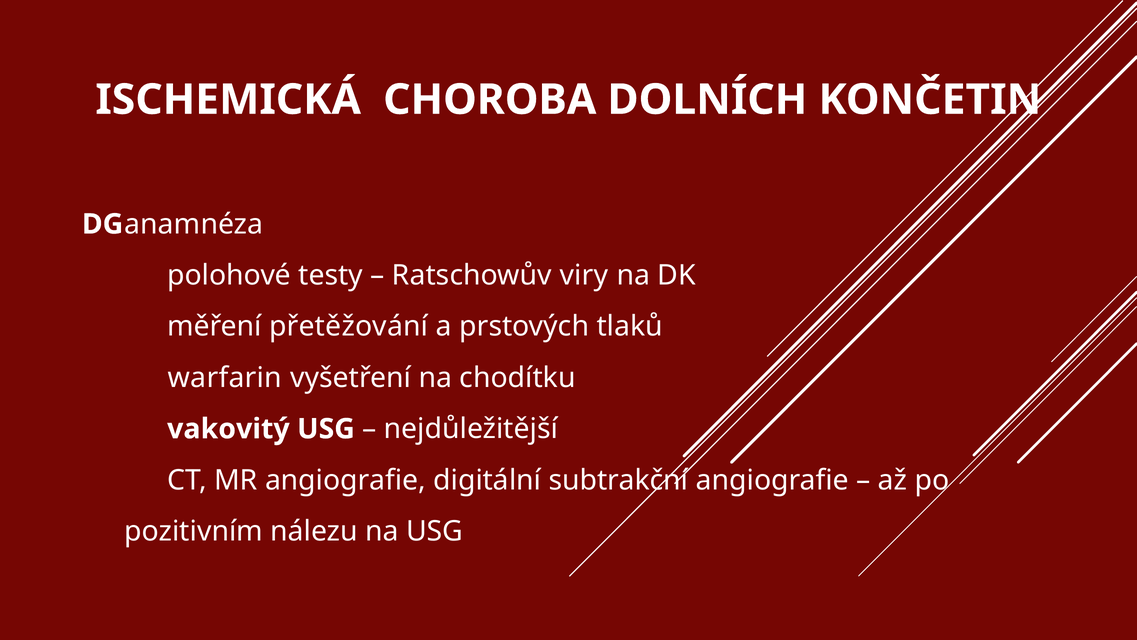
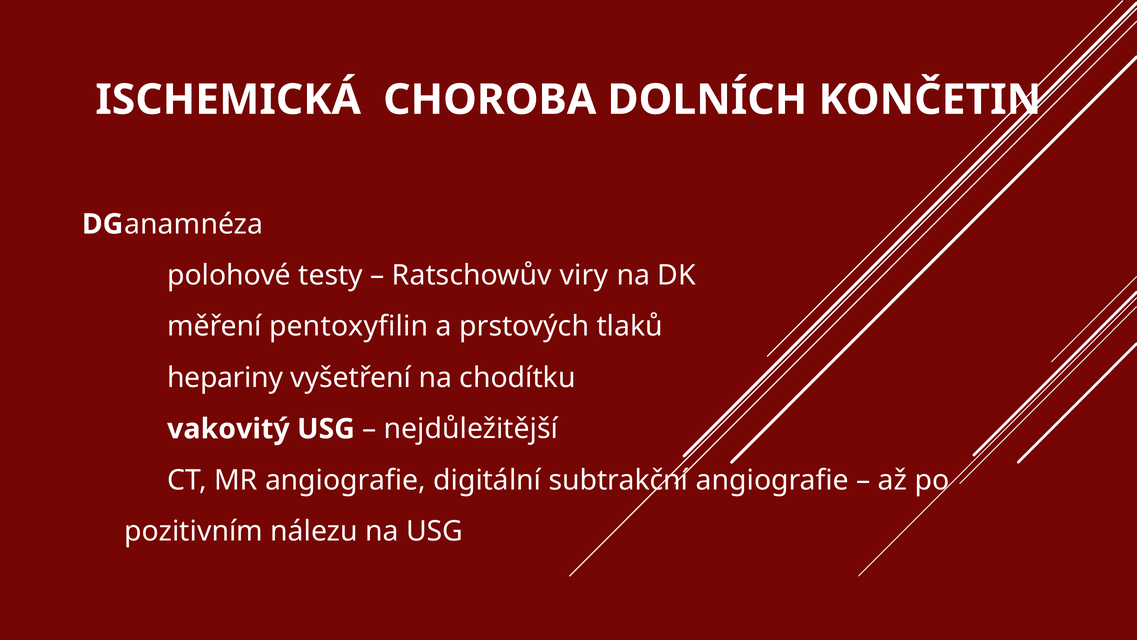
přetěžování: přetěžování -> pentoxyfilin (349, 326)
warfarin: warfarin -> hepariny (225, 378)
